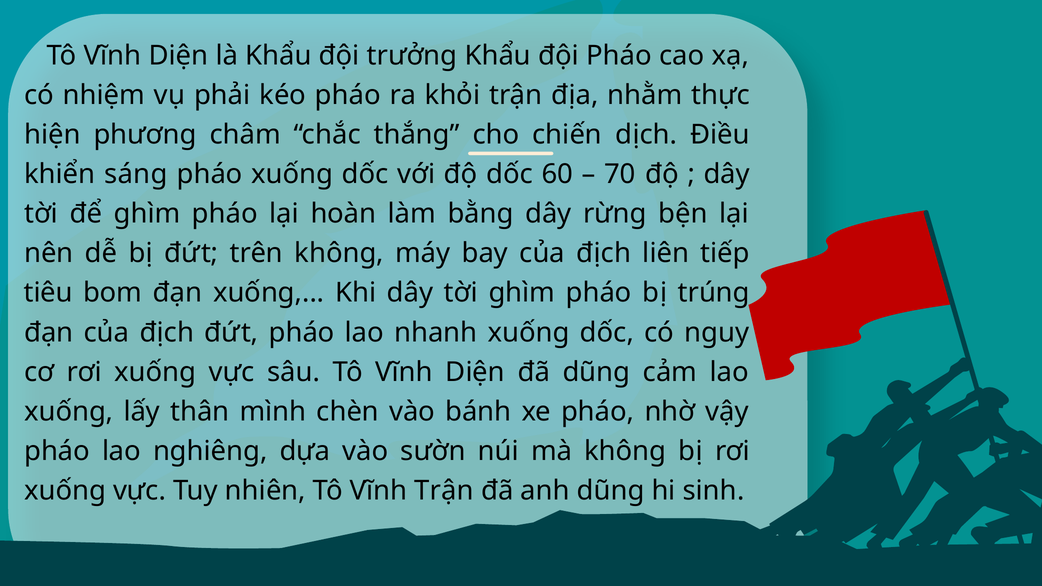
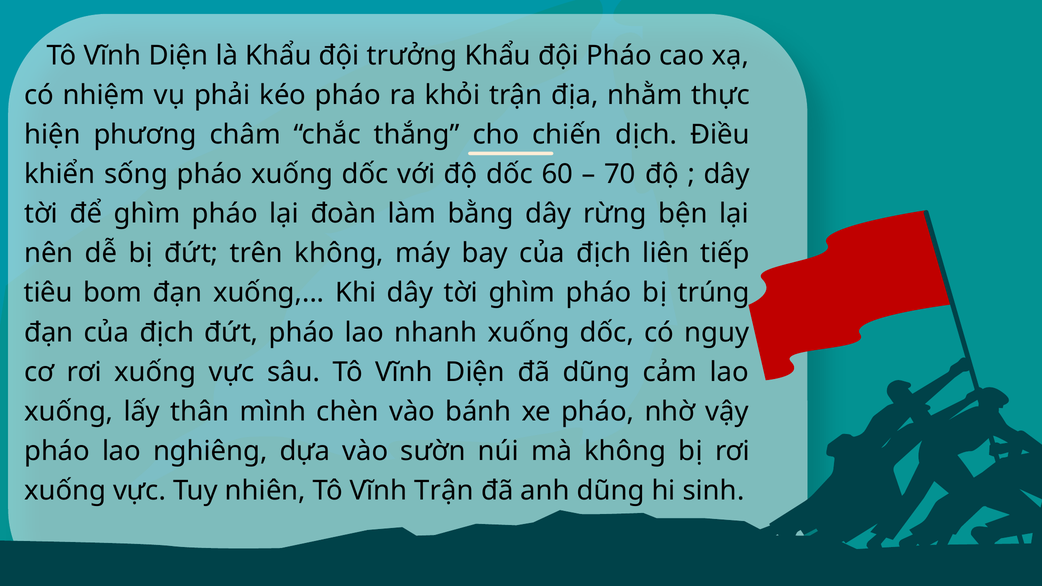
sáng: sáng -> sống (136, 174)
hoàn: hoàn -> đoàn (343, 214)
